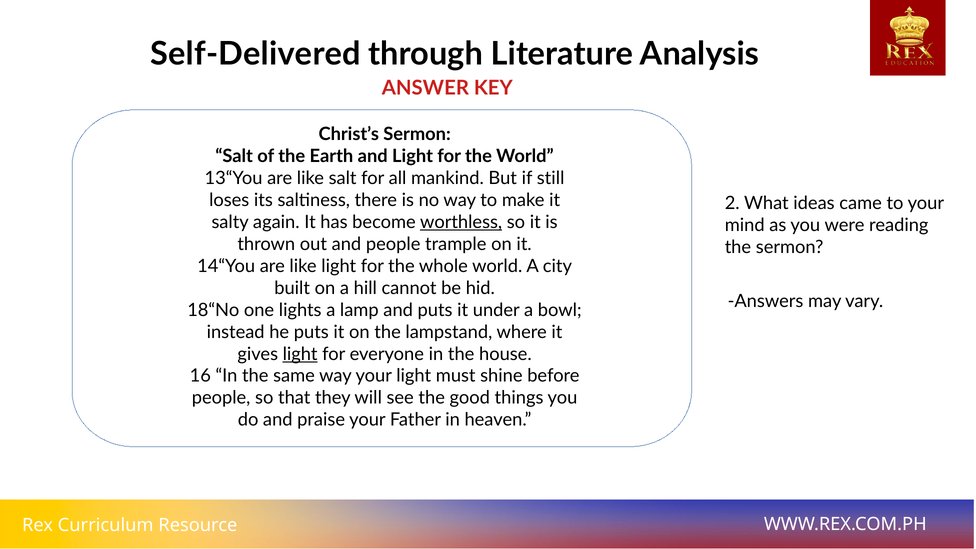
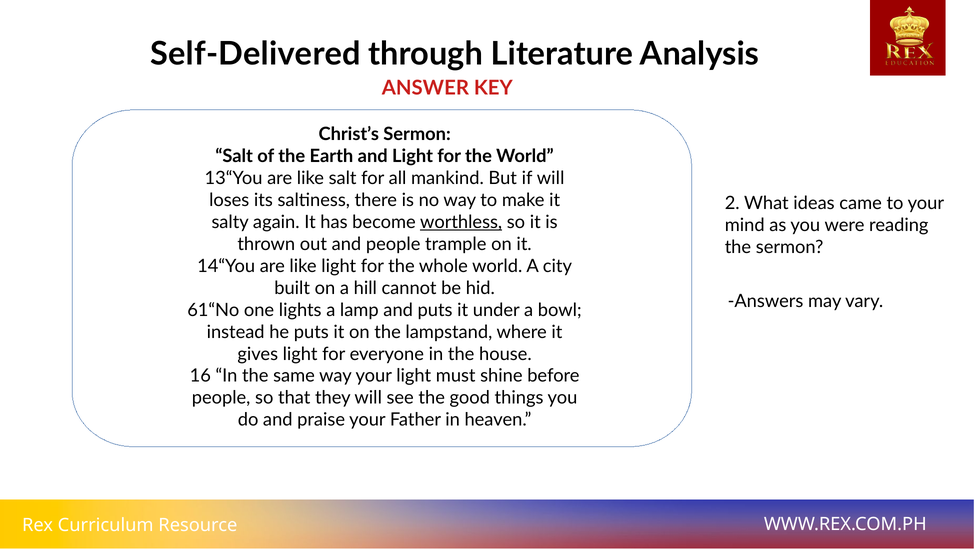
if still: still -> will (551, 178)
18“No: 18“No -> 61“No (213, 310)
light underline: present -> none (300, 354)
